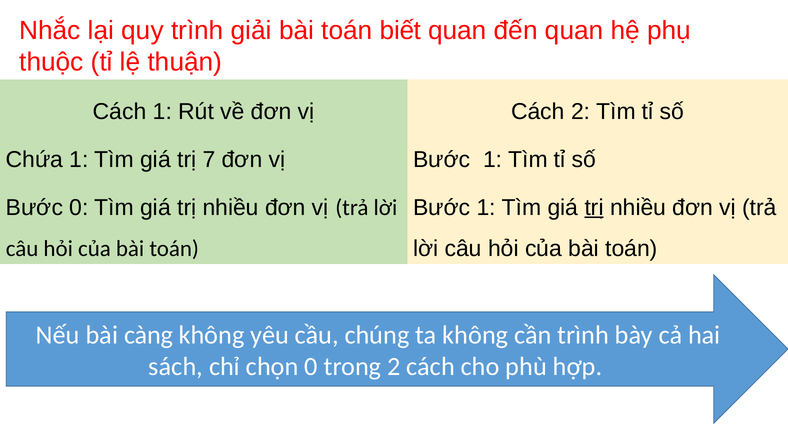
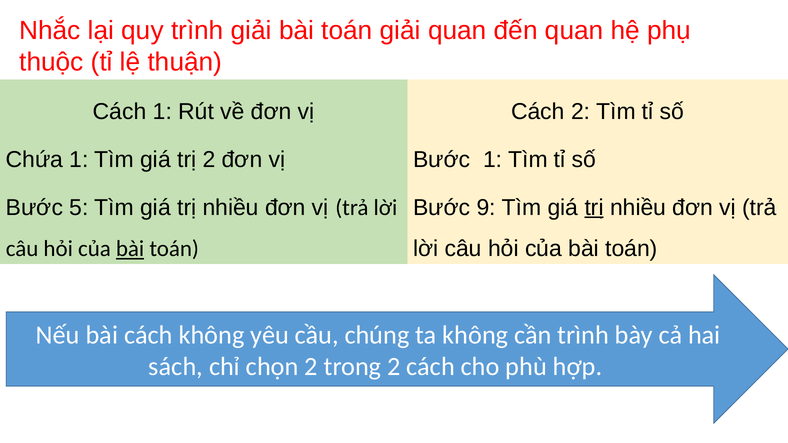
toán biết: biết -> giải (400, 30)
trị 7: 7 -> 2 (209, 160)
Bước 0: 0 -> 5 (79, 208)
1: 1 -> 9 (486, 208)
bài underline: none -> present (130, 249)
bài càng: càng -> cách (148, 335)
chọn 0: 0 -> 2 (311, 367)
